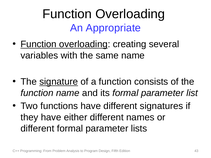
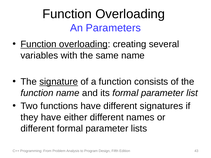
Appropriate: Appropriate -> Parameters (113, 28)
